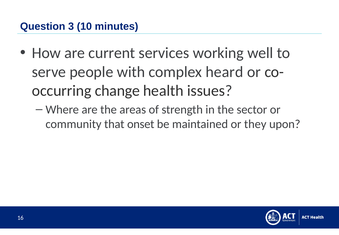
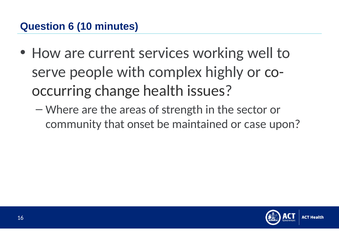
3: 3 -> 6 (71, 26)
heard: heard -> highly (224, 72)
they: they -> case (255, 124)
